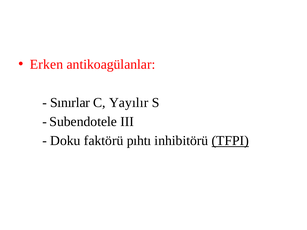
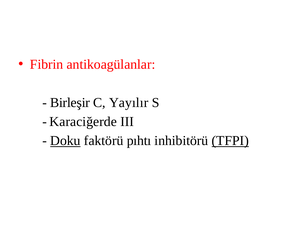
Erken: Erken -> Fibrin (47, 64)
Sınırlar: Sınırlar -> Birleşir (70, 103)
Subendotele: Subendotele -> Karaciğerde (83, 122)
Doku underline: none -> present (65, 141)
